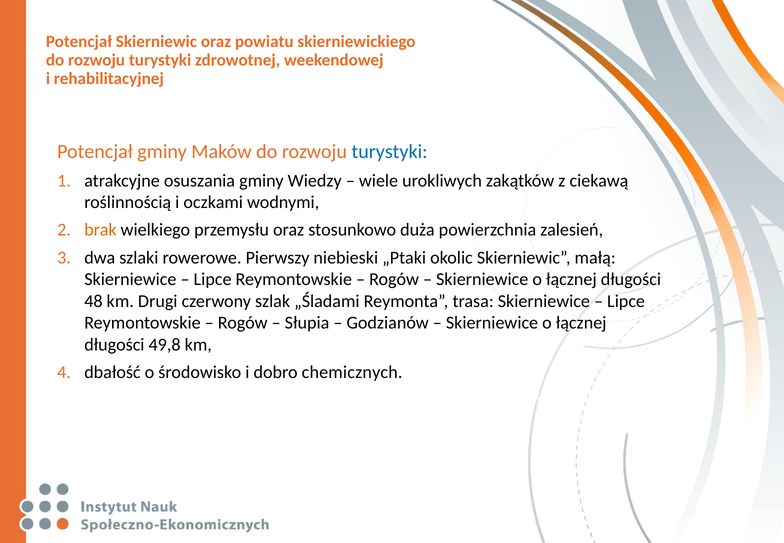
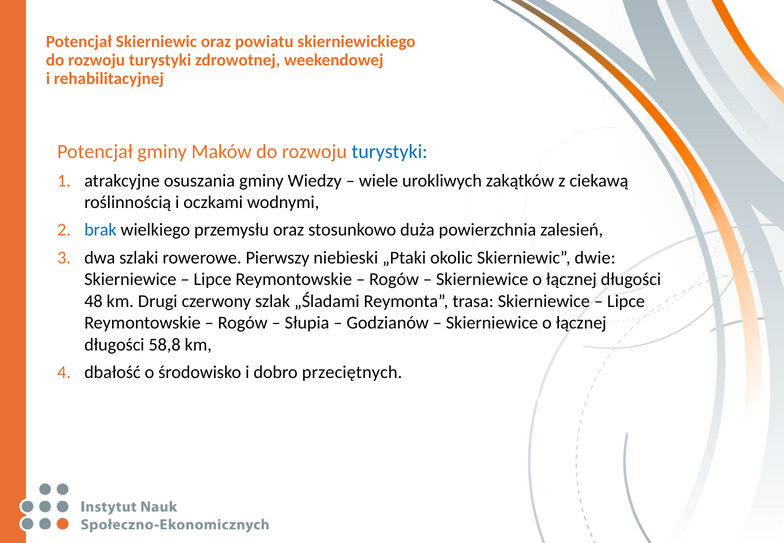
brak colour: orange -> blue (100, 230)
małą: małą -> dwie (595, 258)
49,8: 49,8 -> 58,8 (165, 345)
chemicznych: chemicznych -> przeciętnych (352, 372)
